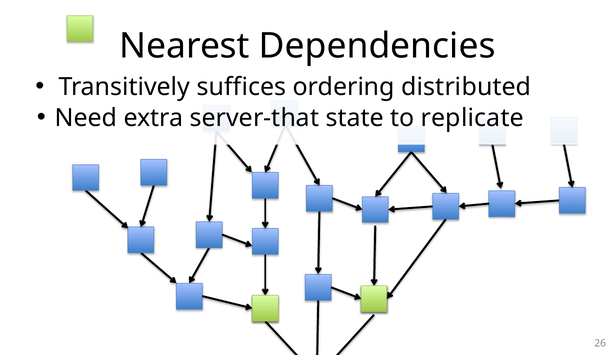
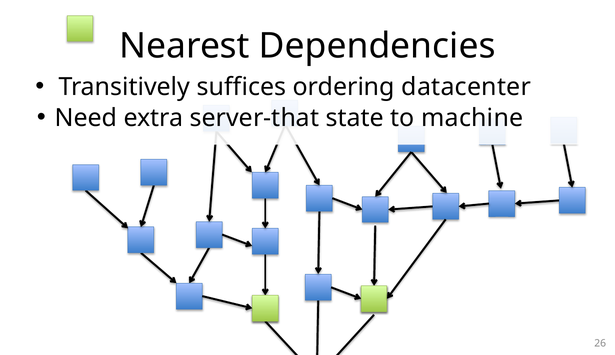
distributed: distributed -> datacenter (466, 87)
replicate: replicate -> machine (472, 118)
